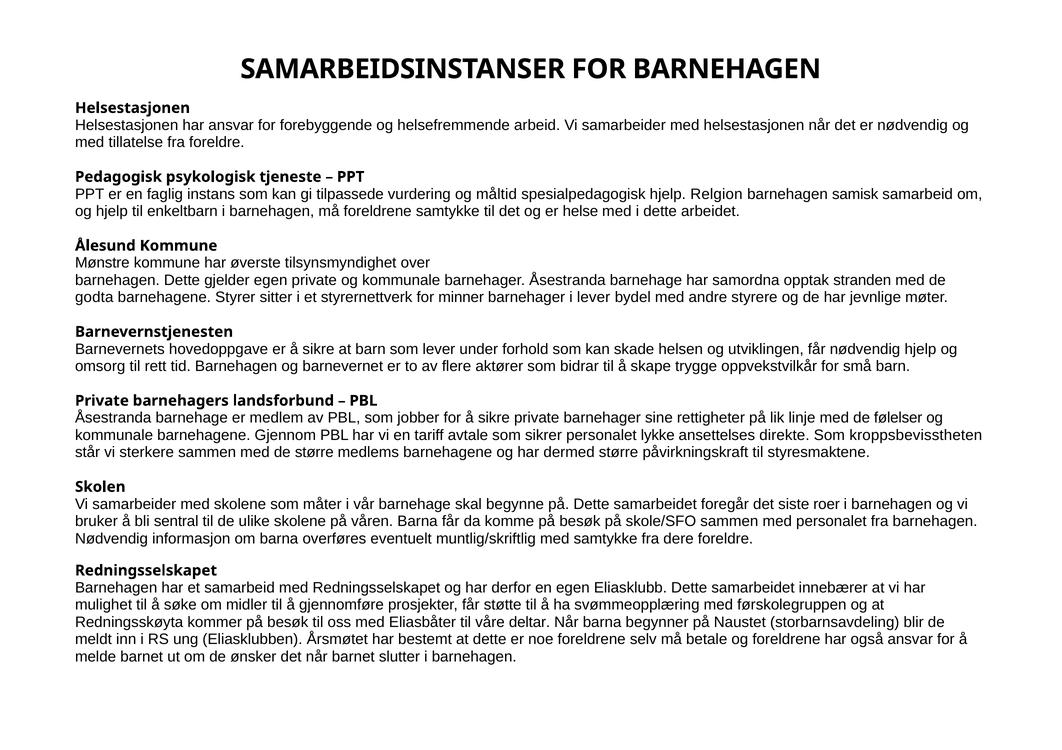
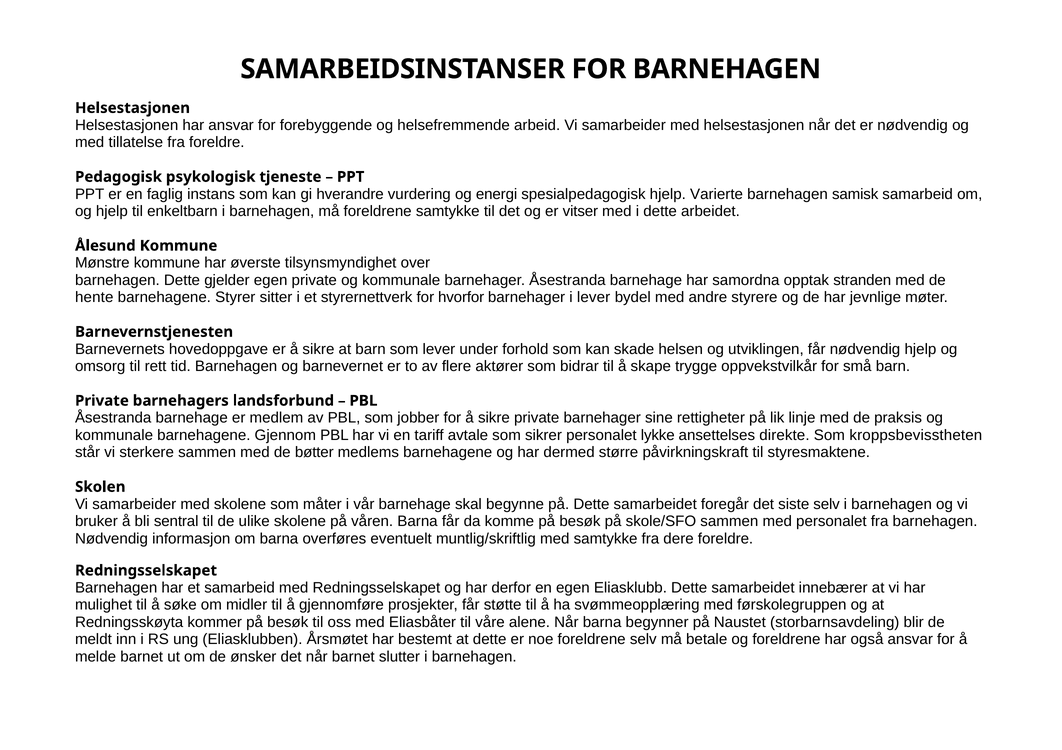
tilpassede: tilpassede -> hverandre (350, 194)
måltid: måltid -> energi (497, 194)
Relgion: Relgion -> Varierte (717, 194)
helse: helse -> vitser (580, 211)
godta: godta -> hente (94, 298)
minner: minner -> hvorfor (461, 298)
følelser: følelser -> praksis (898, 418)
de større: større -> bøtter (314, 453)
siste roer: roer -> selv (827, 504)
deltar: deltar -> alene (529, 623)
